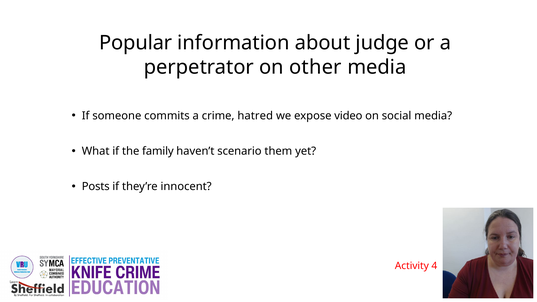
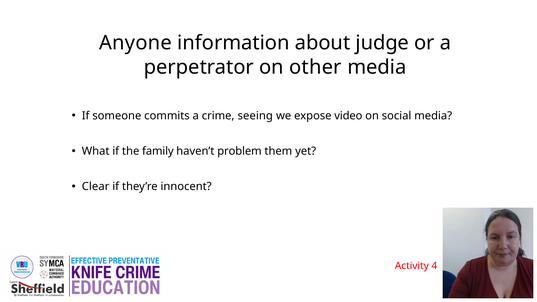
Popular: Popular -> Anyone (135, 43)
hatred: hatred -> seeing (255, 116)
scenario: scenario -> problem (239, 151)
Posts: Posts -> Clear (96, 187)
